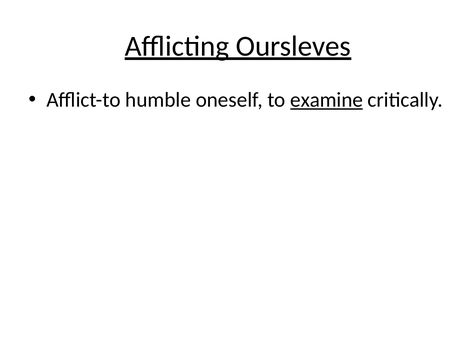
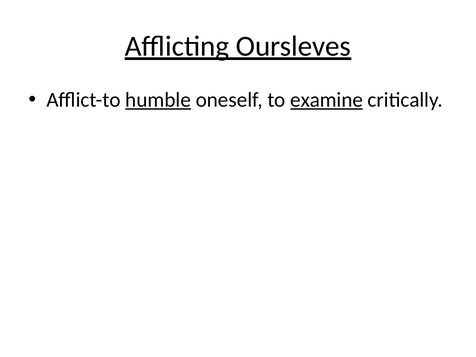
humble underline: none -> present (158, 100)
